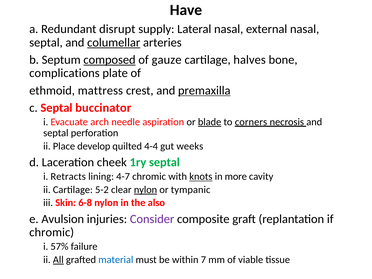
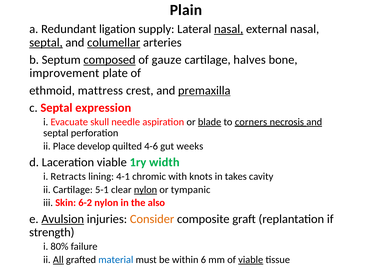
Have: Have -> Plain (186, 10)
disrupt: disrupt -> ligation (117, 29)
nasal underline: none -> present (229, 29)
septal underline: none -> present (46, 42)
complications: complications -> improvement (64, 73)
buccinator: buccinator -> expression (103, 108)
arch: arch -> skull (100, 122)
and underline: none -> present (314, 122)
4-4: 4-4 -> 4-6 (151, 146)
Laceration cheek: cheek -> viable (112, 162)
1ry septal: septal -> width (164, 162)
4-7: 4-7 -> 4-1 (123, 177)
knots underline: present -> none (201, 177)
more: more -> takes (236, 177)
5-2: 5-2 -> 5-1 (102, 190)
6-8: 6-8 -> 6-2 (85, 203)
Avulsion underline: none -> present (63, 219)
Consider colour: purple -> orange (152, 219)
chromic: chromic -> strength (52, 232)
57%: 57% -> 80% (59, 247)
7: 7 -> 6 (203, 260)
viable underline: none -> present (251, 260)
